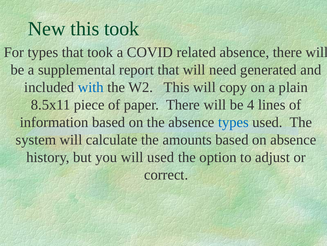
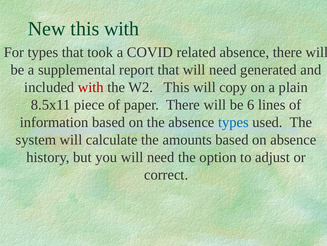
this took: took -> with (122, 29)
with colour: blue -> red (91, 87)
4: 4 -> 6 (251, 105)
you will used: used -> need (161, 157)
